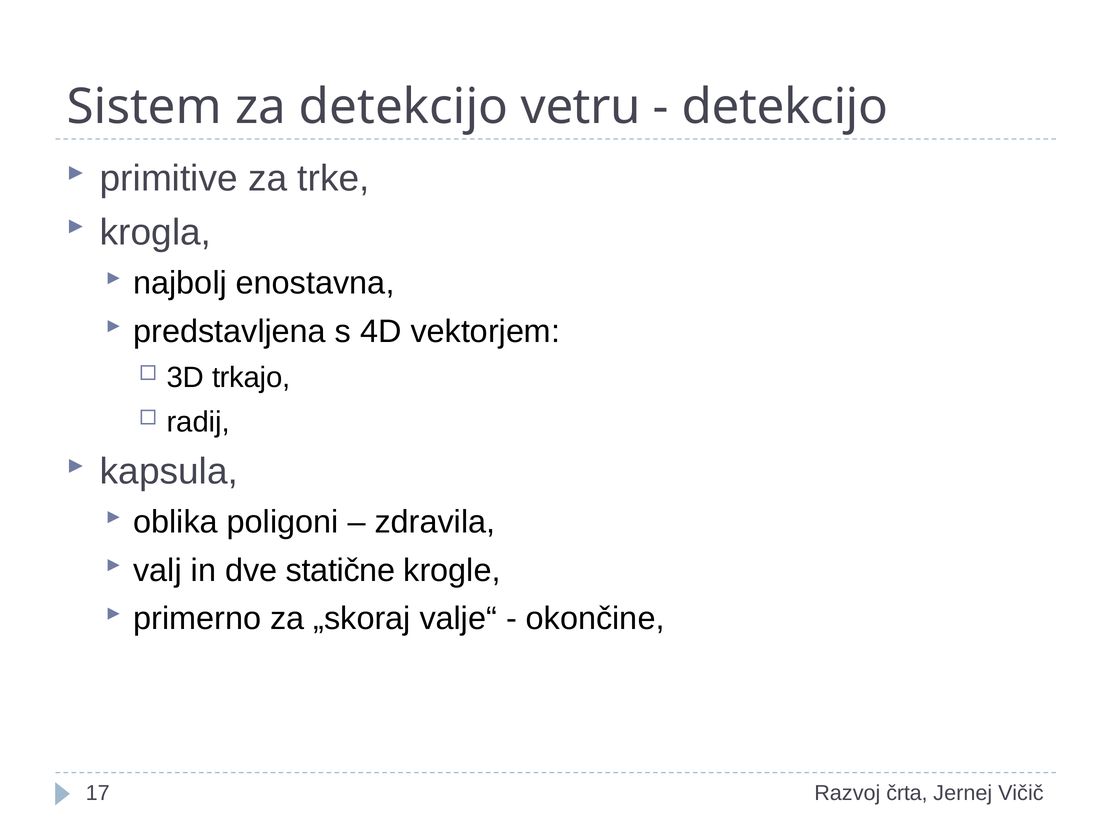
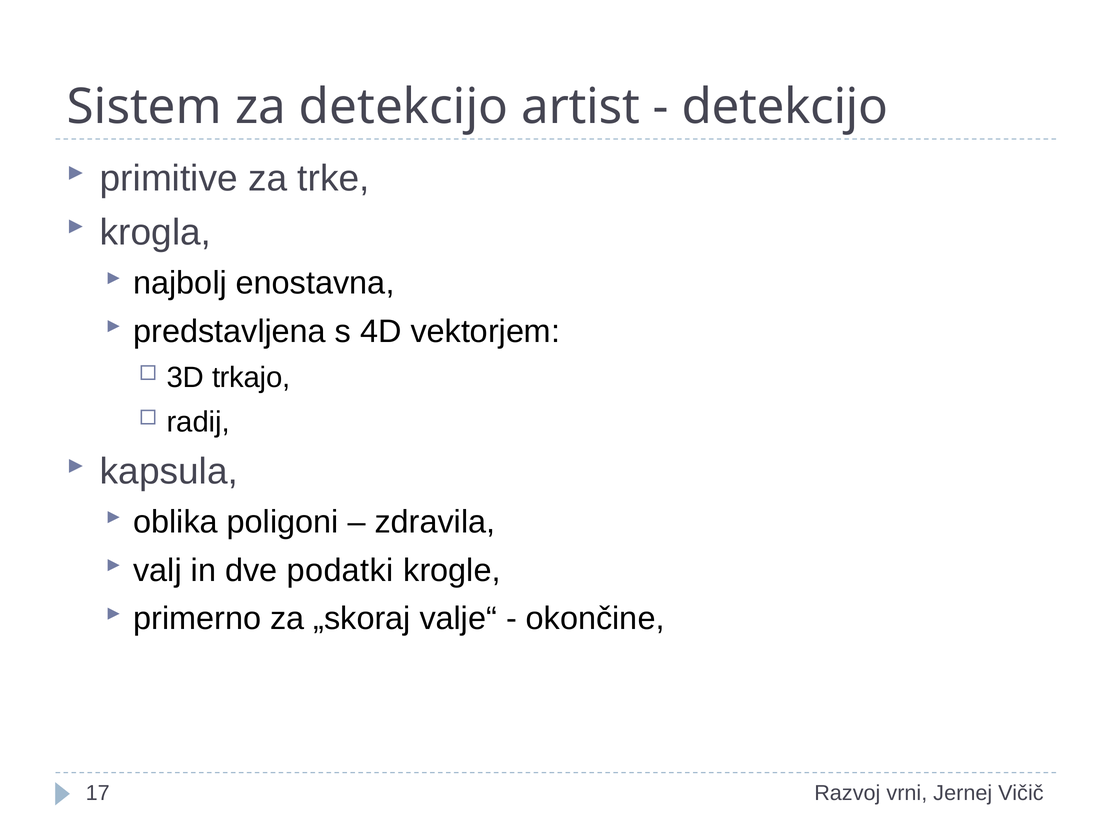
vetru: vetru -> artist (581, 107)
statične: statične -> podatki (340, 570)
črta: črta -> vrni (907, 793)
